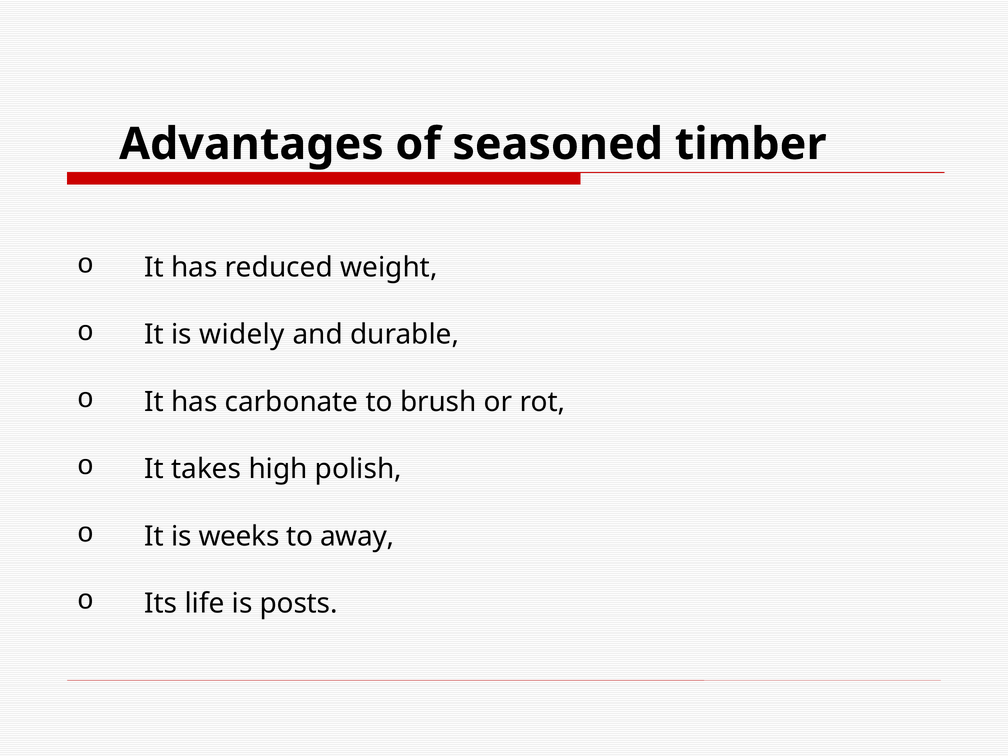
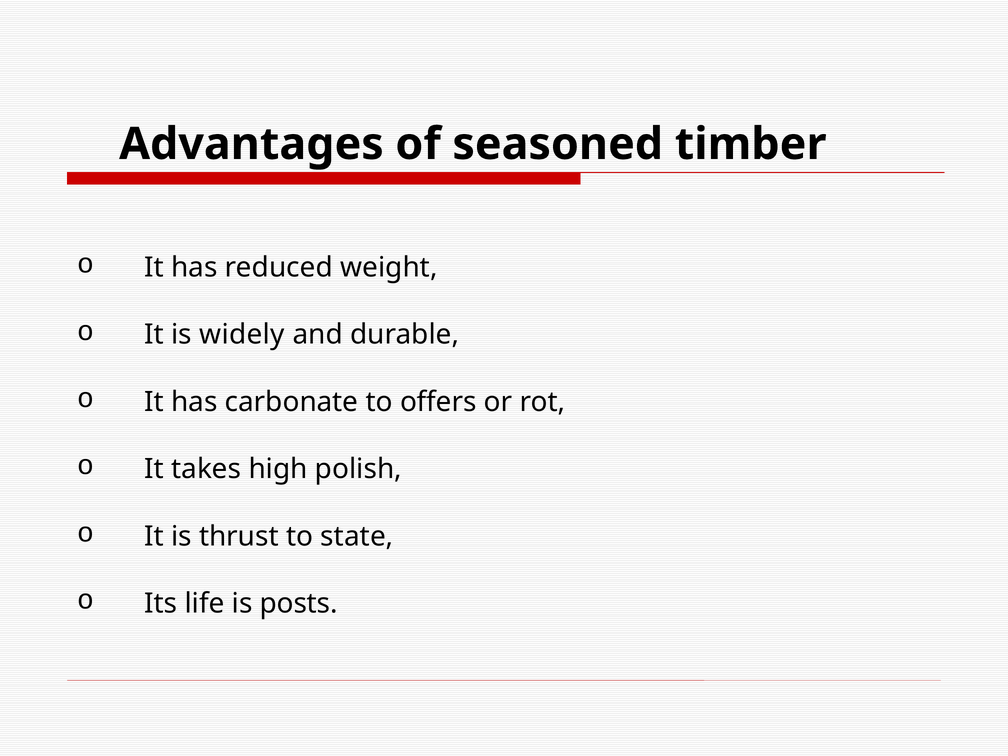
brush: brush -> offers (438, 402)
weeks: weeks -> thrust (239, 536)
away: away -> state (357, 536)
